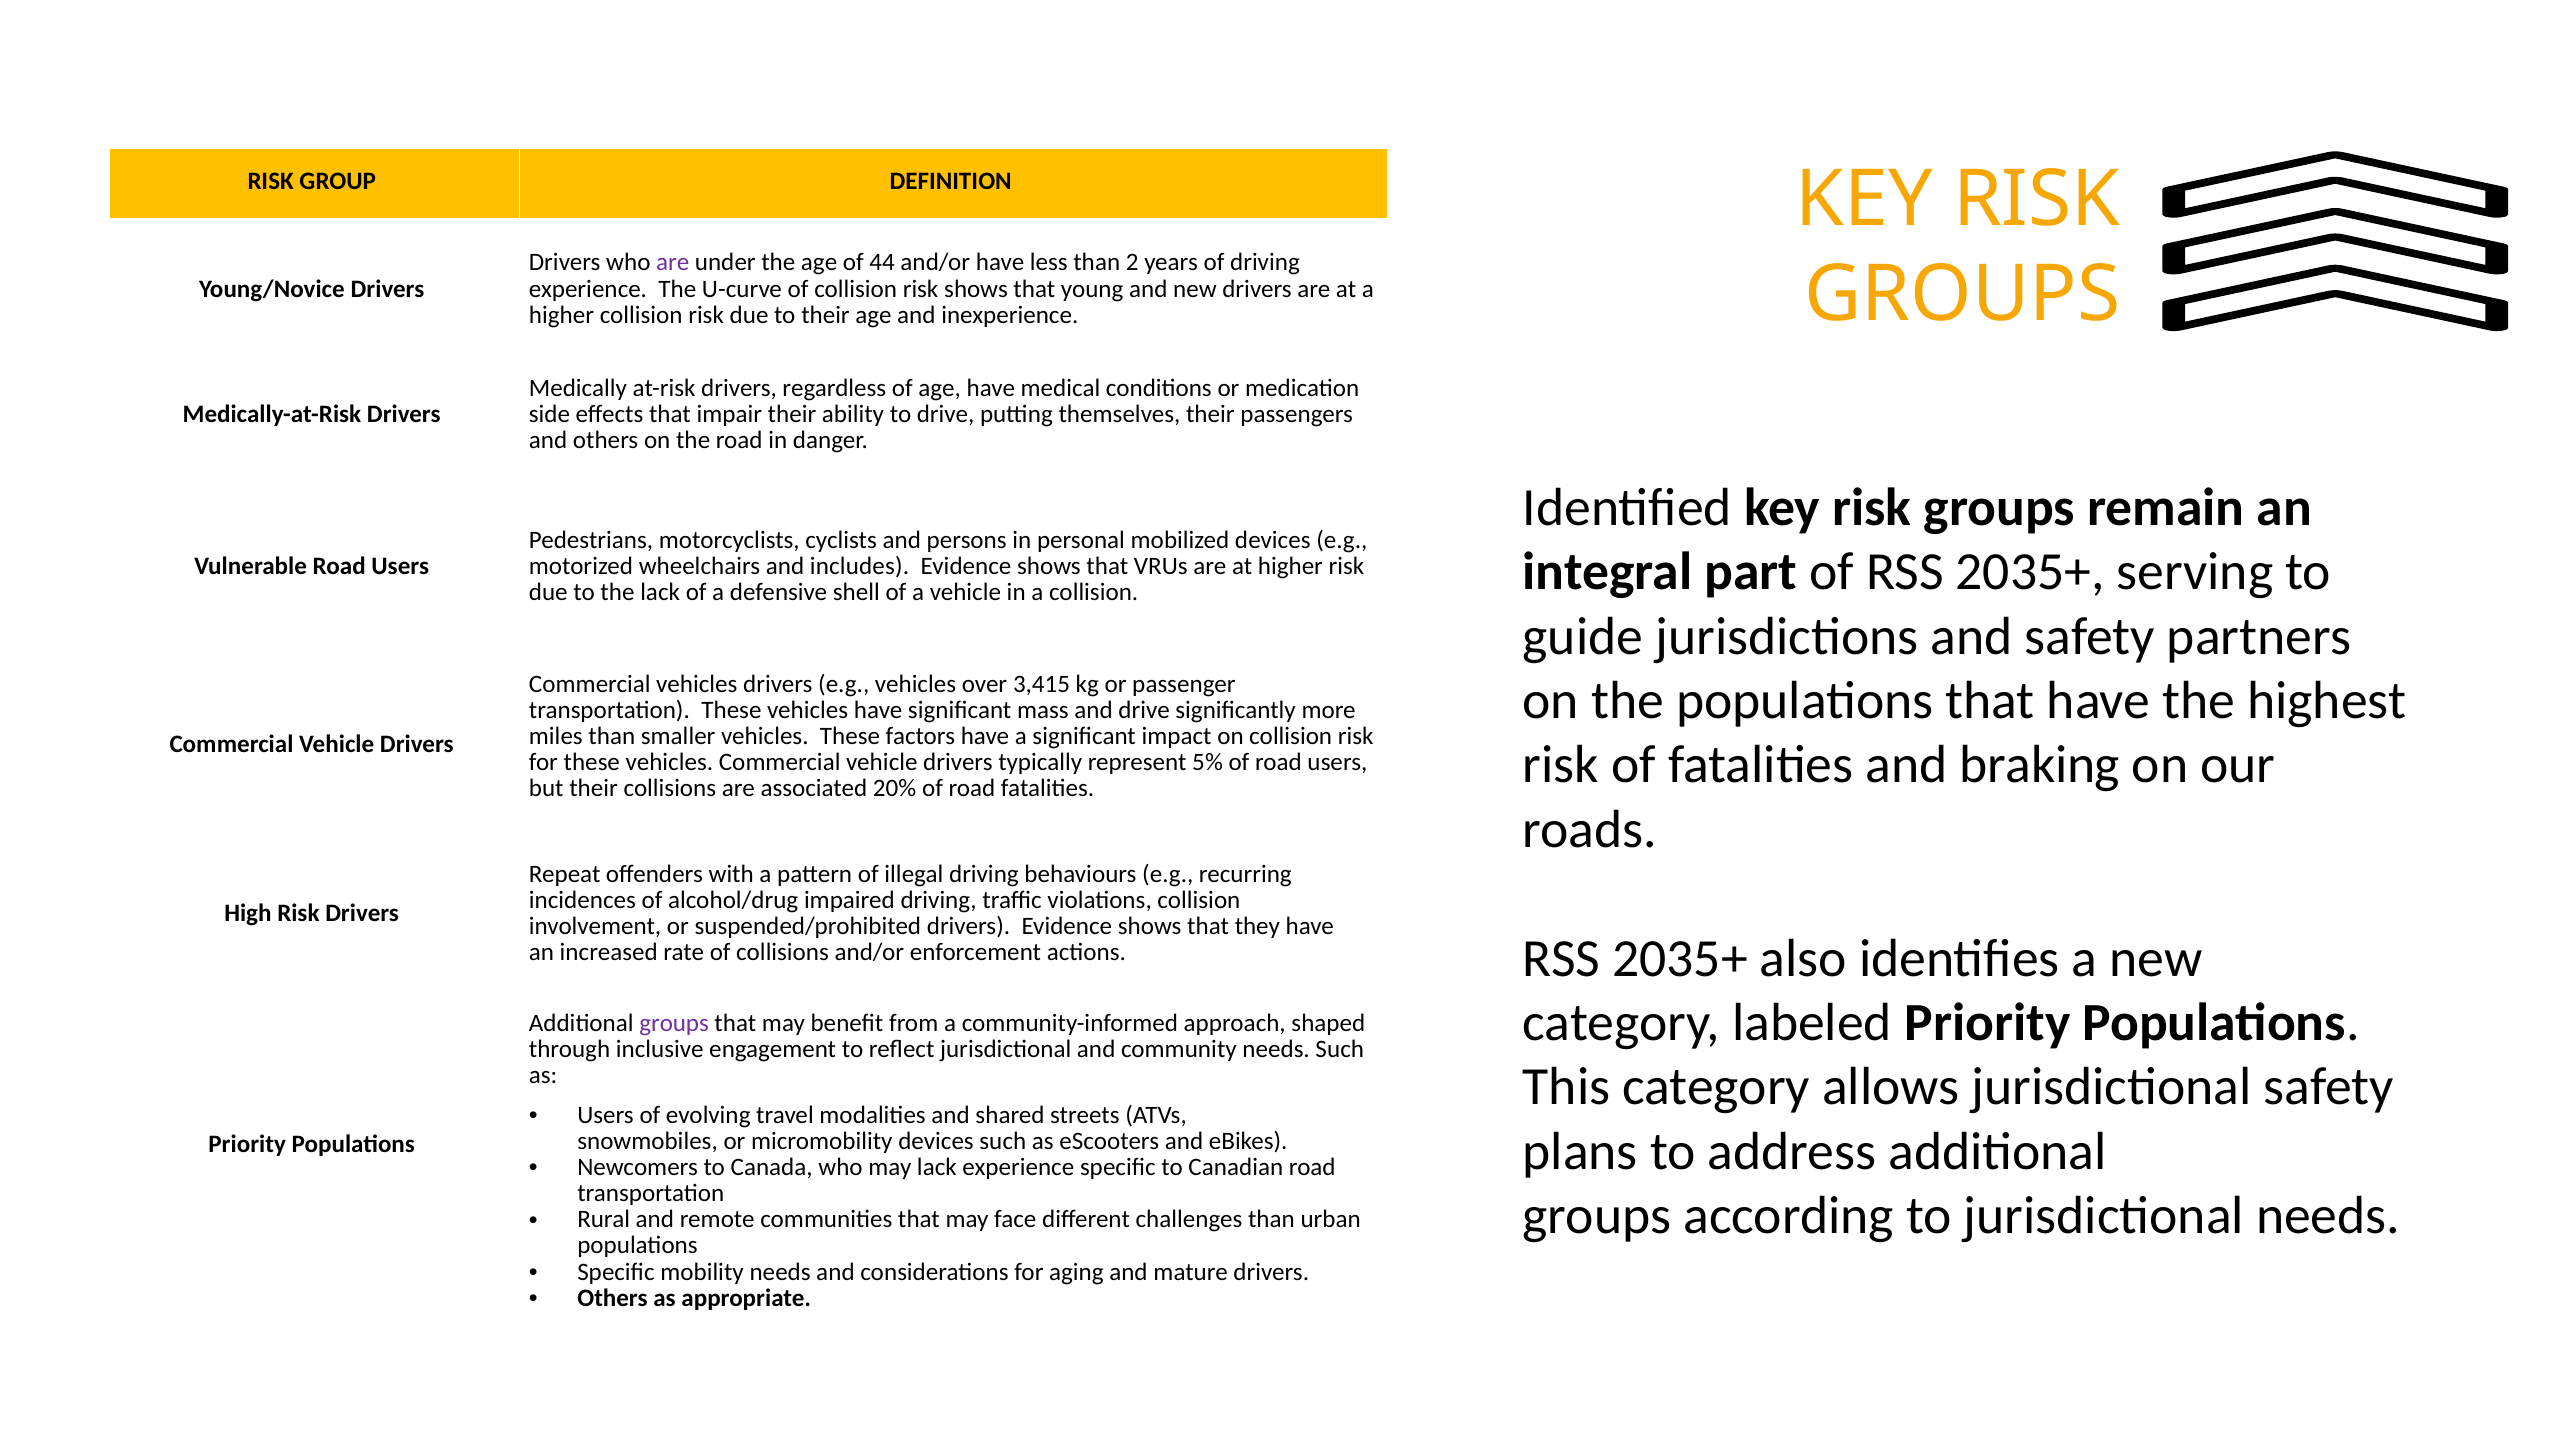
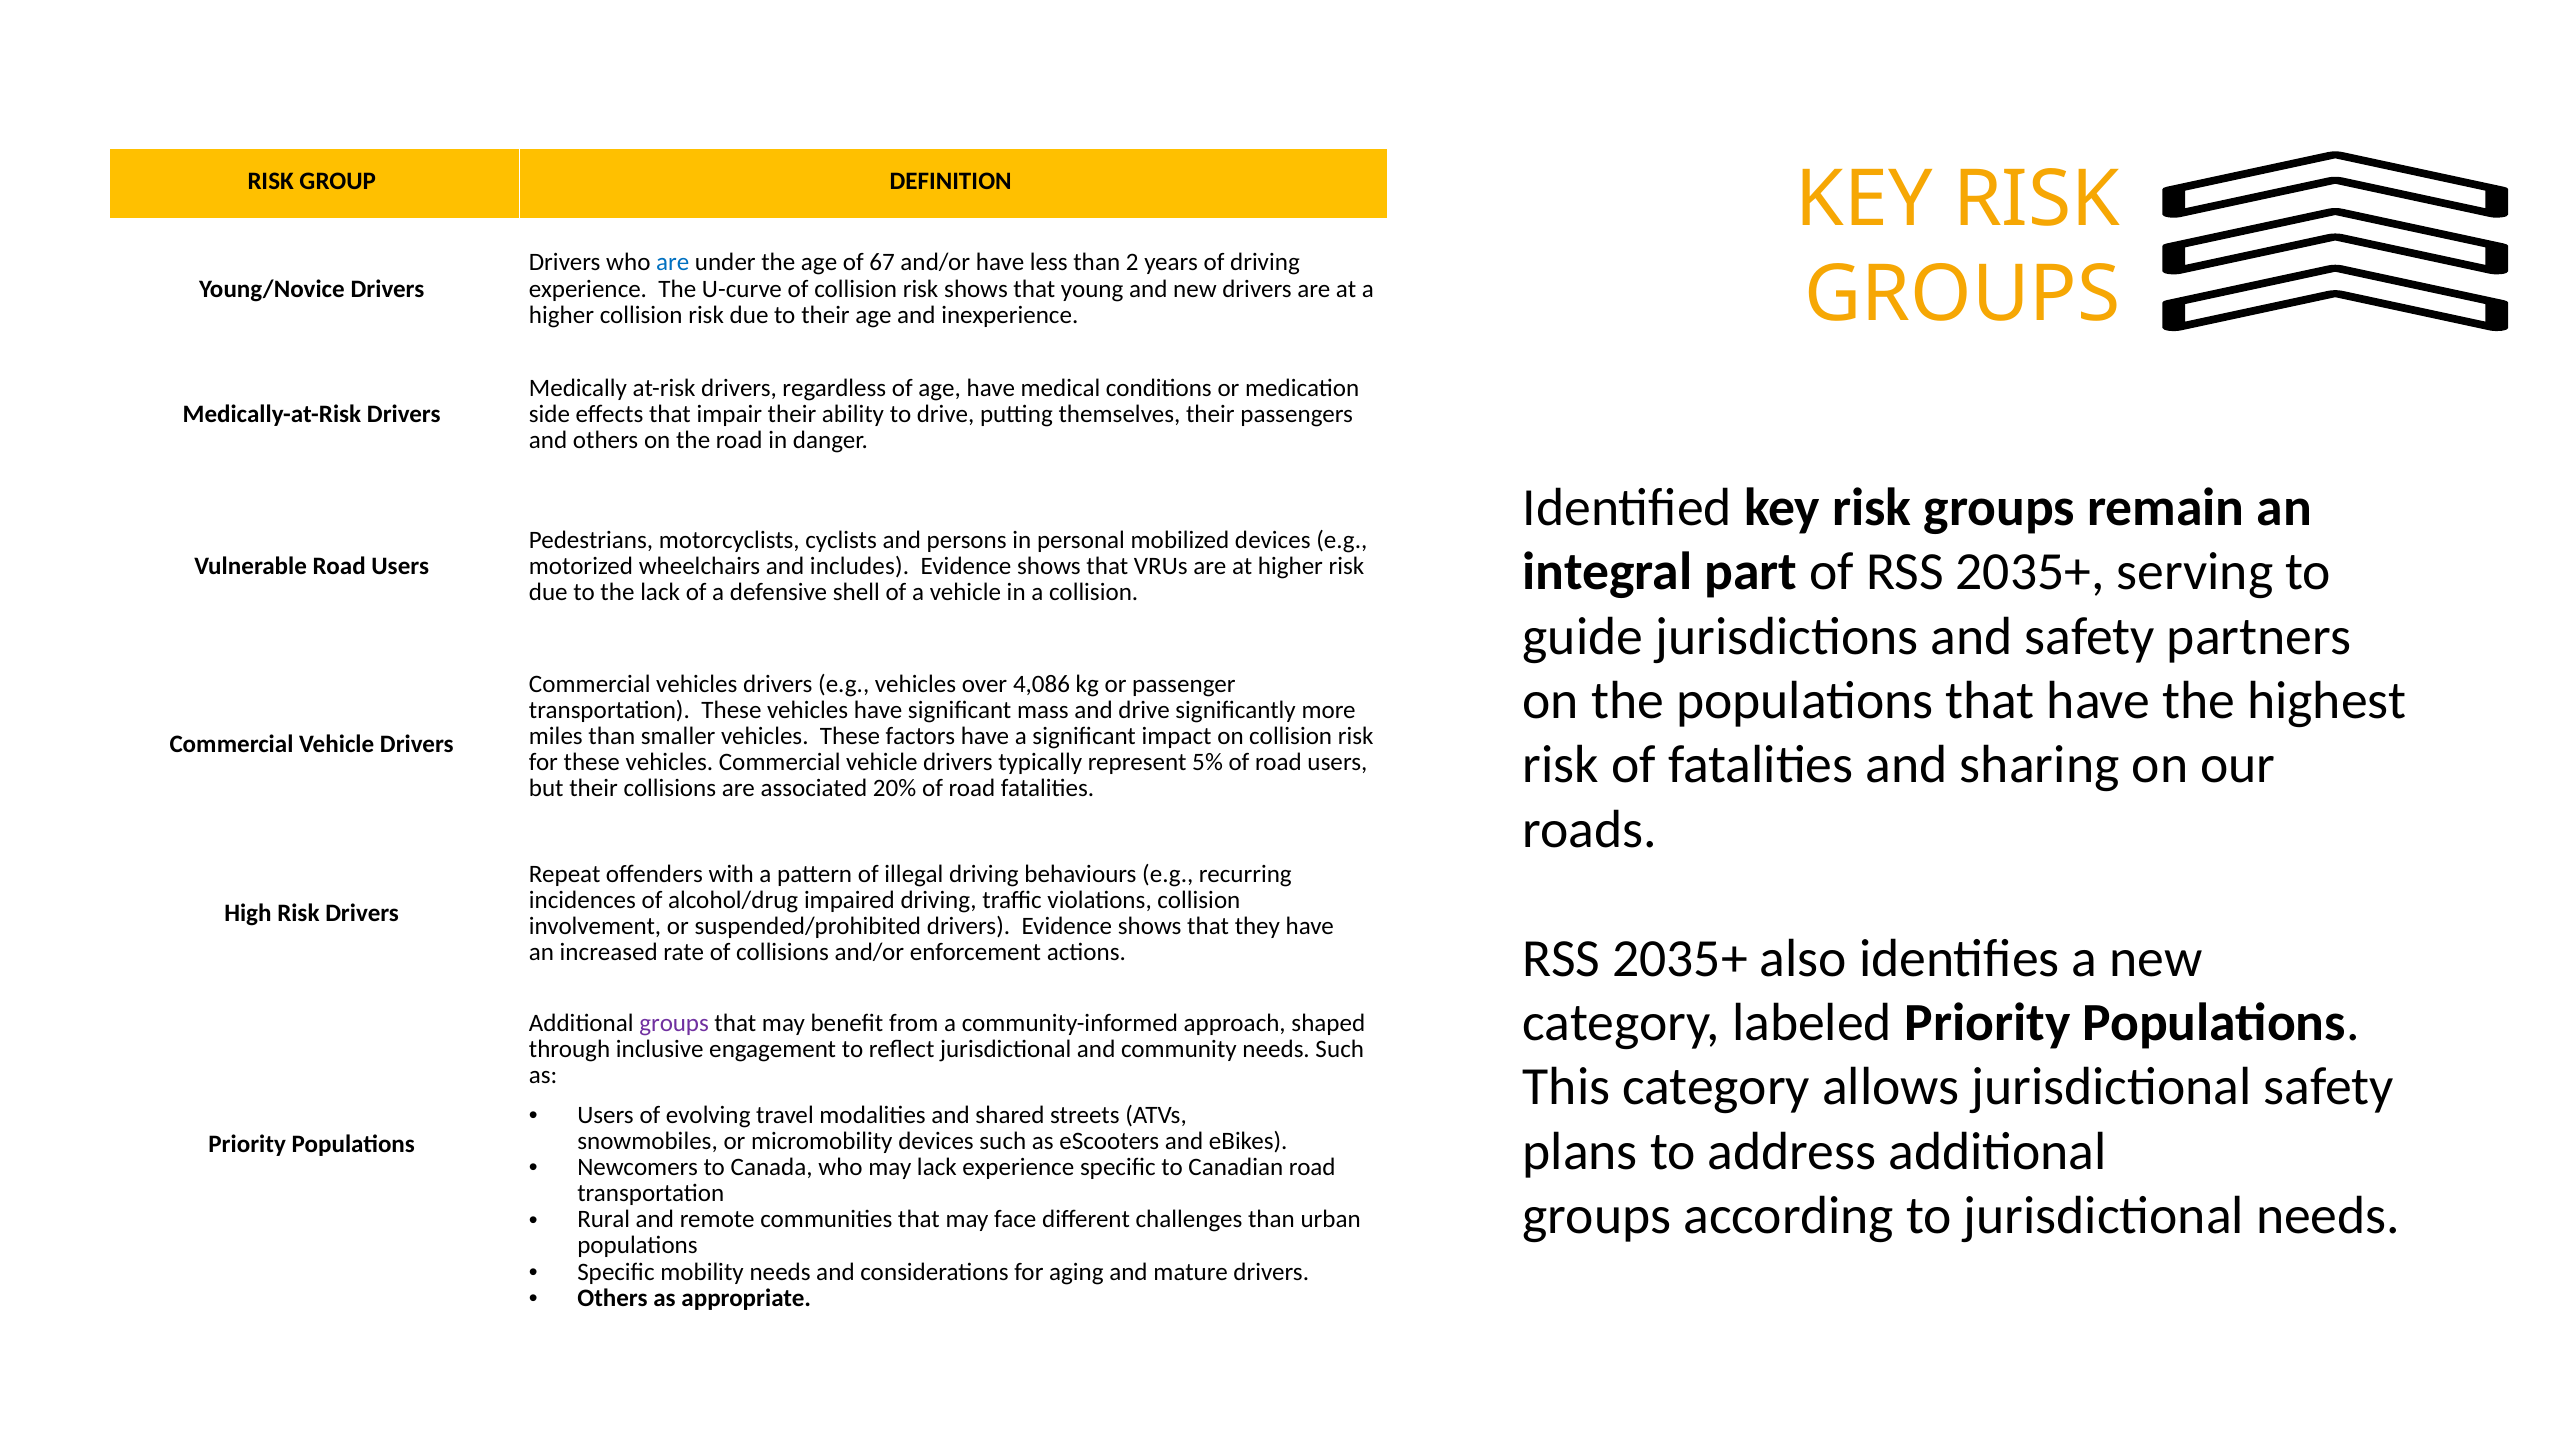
are colour: purple -> blue (673, 263)
44: 44 -> 67 (882, 263)
3,415: 3,415 -> 4,086 (1042, 684)
braking: braking -> sharing (2040, 765)
